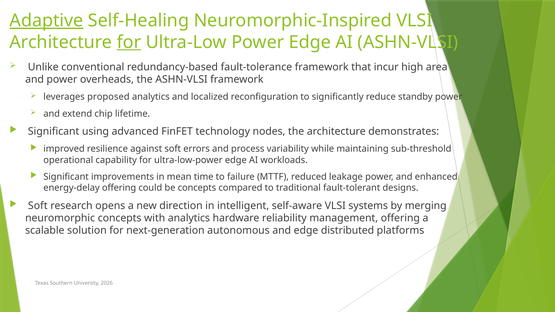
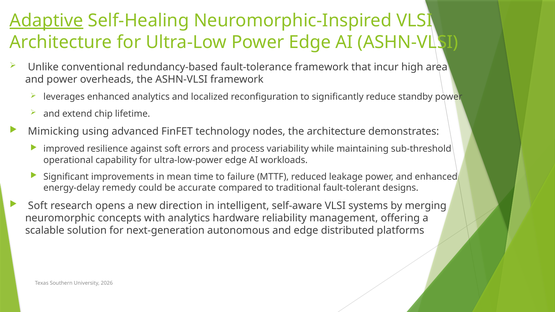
for underline: present -> none (129, 42)
leverages proposed: proposed -> enhanced (108, 97)
Significant: Significant -> Mimicking (54, 131)
energy-delay offering: offering -> remedy (119, 188)
be concepts: concepts -> accurate (197, 188)
